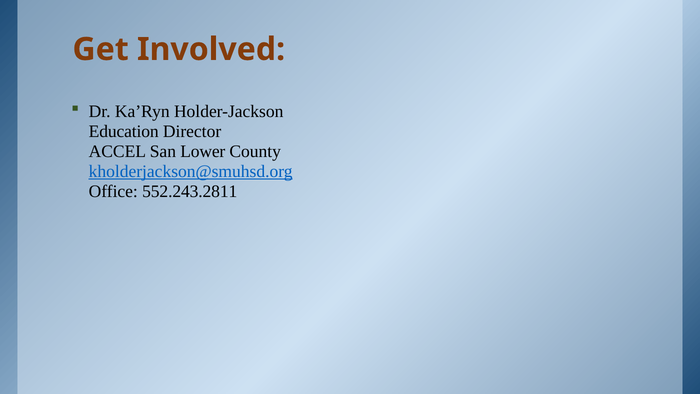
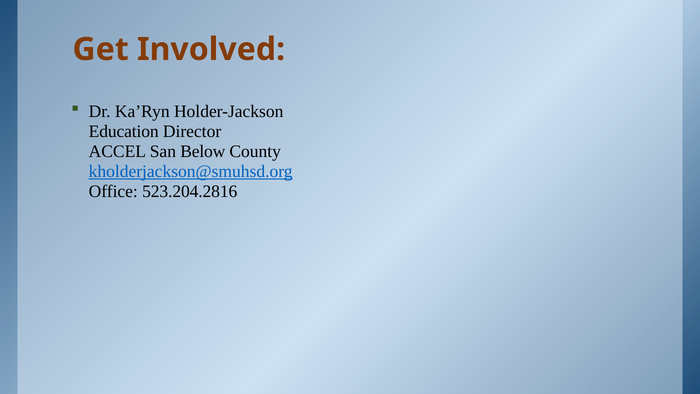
Lower: Lower -> Below (203, 151)
552.243.2811: 552.243.2811 -> 523.204.2816 (190, 191)
